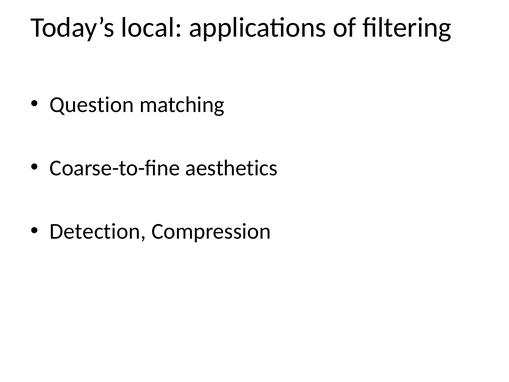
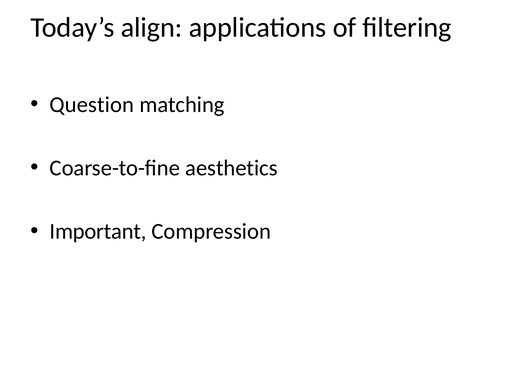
local: local -> align (152, 27)
Detection: Detection -> Important (98, 231)
